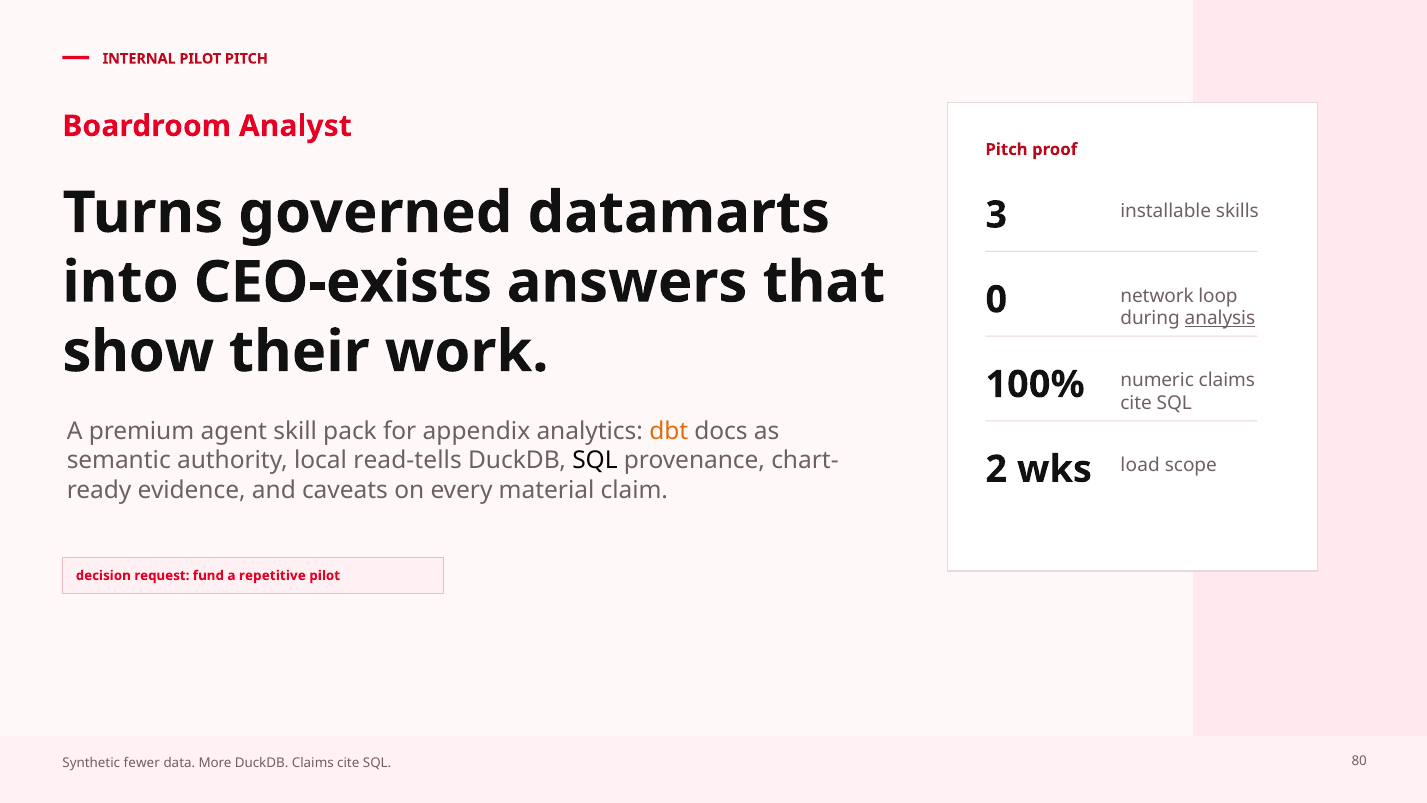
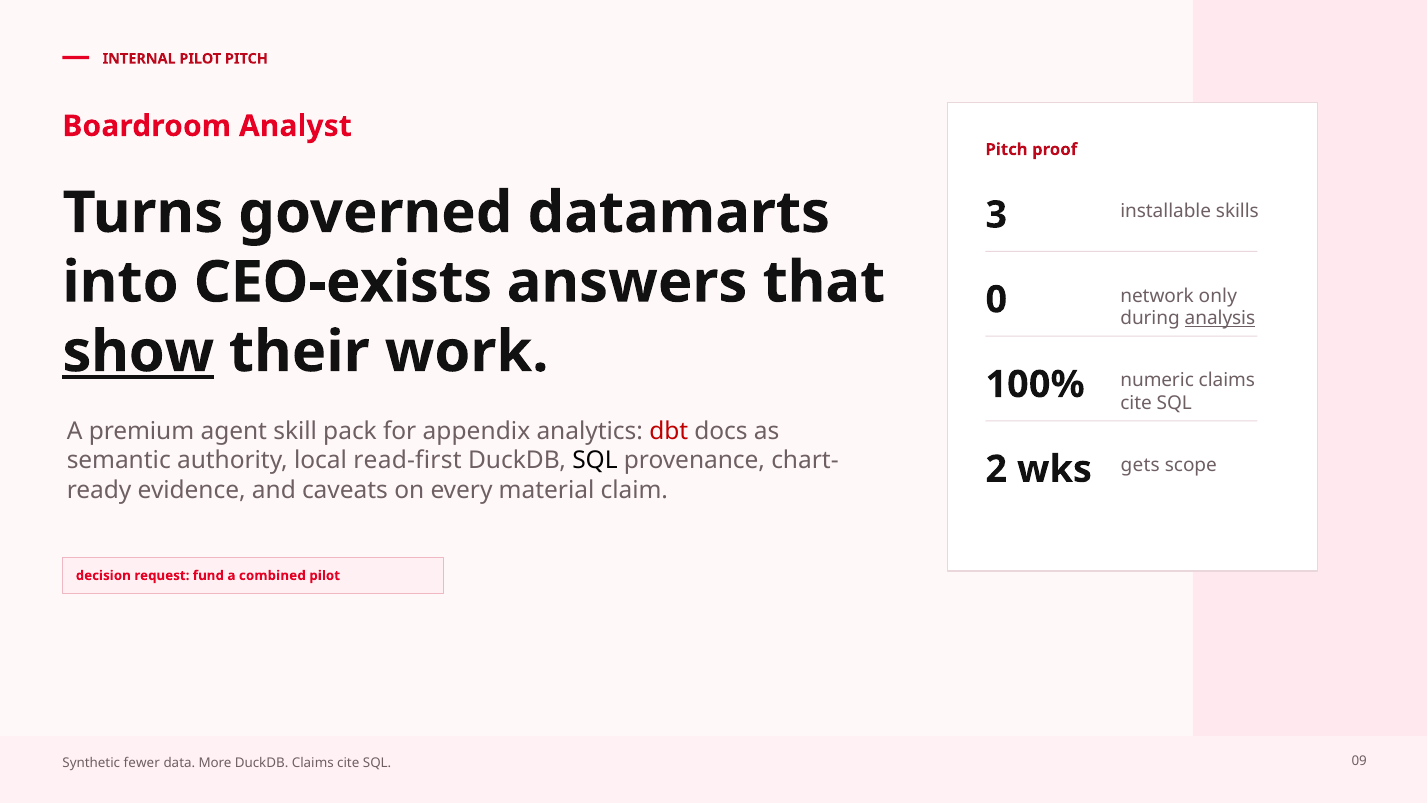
loop: loop -> only (1218, 296)
show underline: none -> present (138, 352)
dbt colour: orange -> red (669, 431)
read-tells: read-tells -> read-first (407, 461)
load: load -> gets (1140, 465)
repetitive: repetitive -> combined (272, 575)
80: 80 -> 09 (1359, 760)
